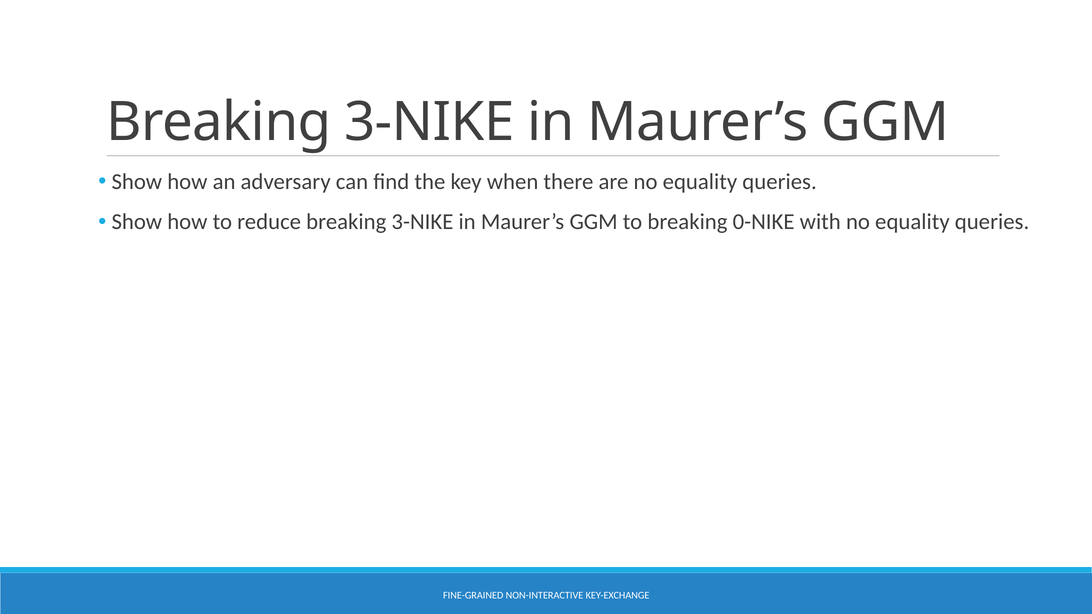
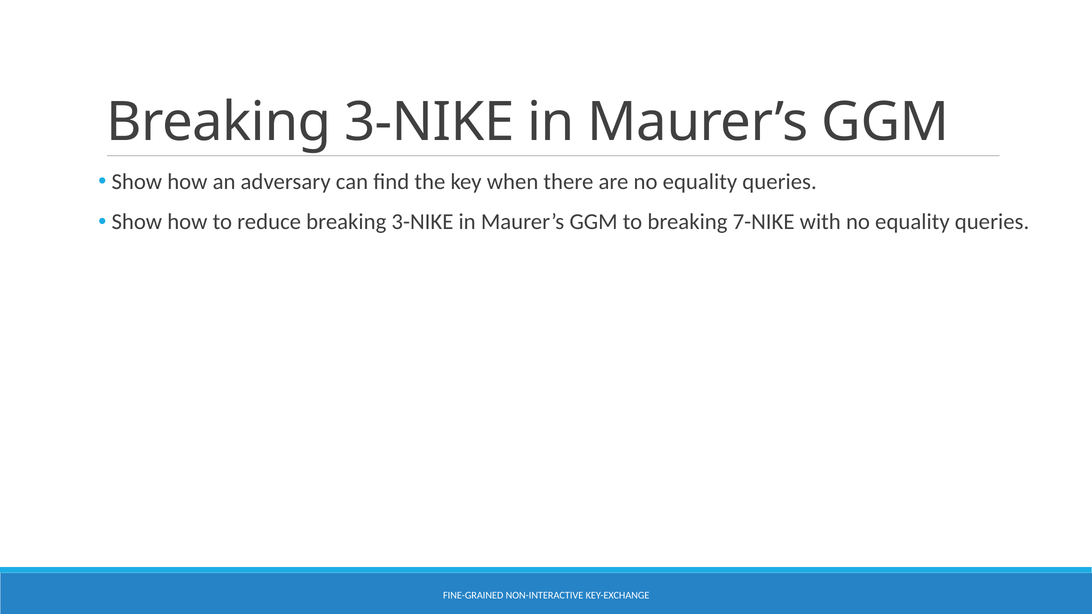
0-NIKE: 0-NIKE -> 7-NIKE (764, 222)
